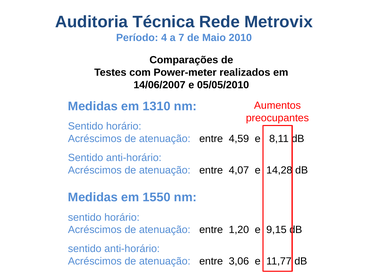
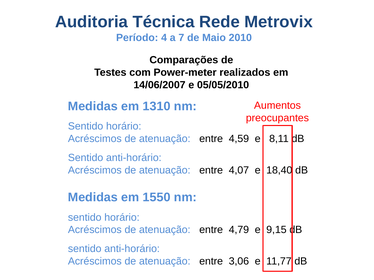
14,28: 14,28 -> 18,40 (279, 170)
1,20: 1,20 -> 4,79 (239, 230)
